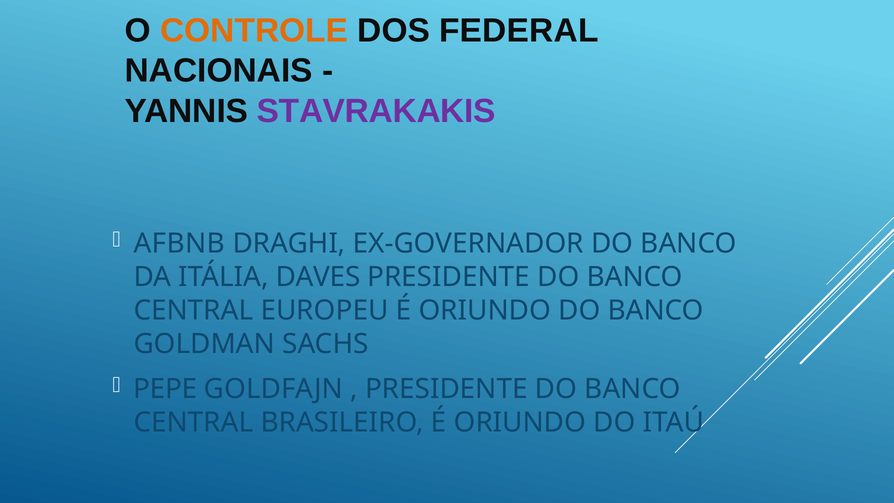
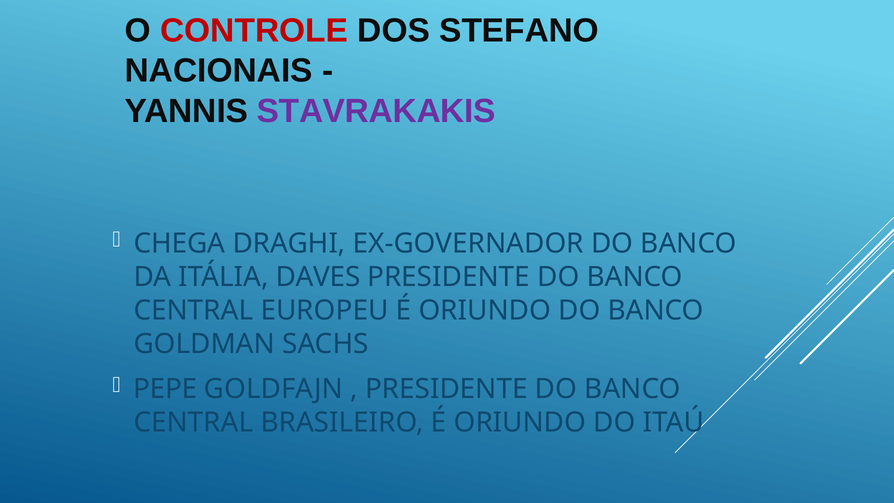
CONTROLE colour: orange -> red (254, 31)
FEDERAL: FEDERAL -> STEFANO (519, 31)
AFBNB: AFBNB -> CHEGA (179, 244)
